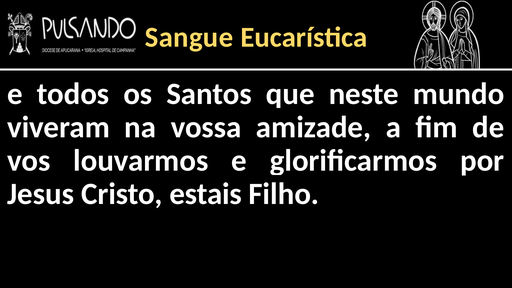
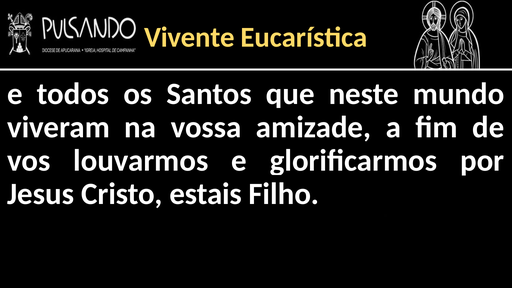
Sangue: Sangue -> Vivente (189, 37)
